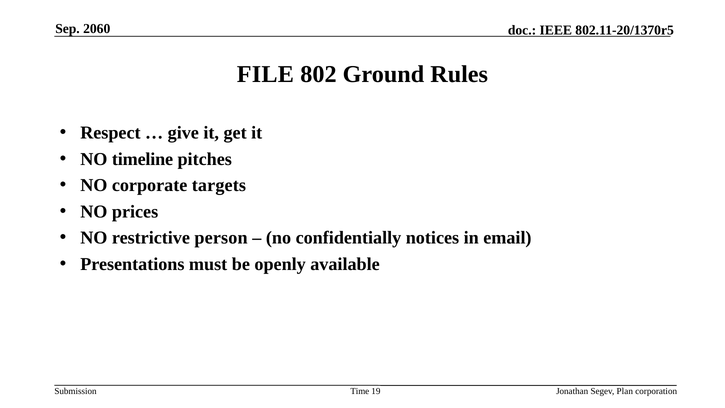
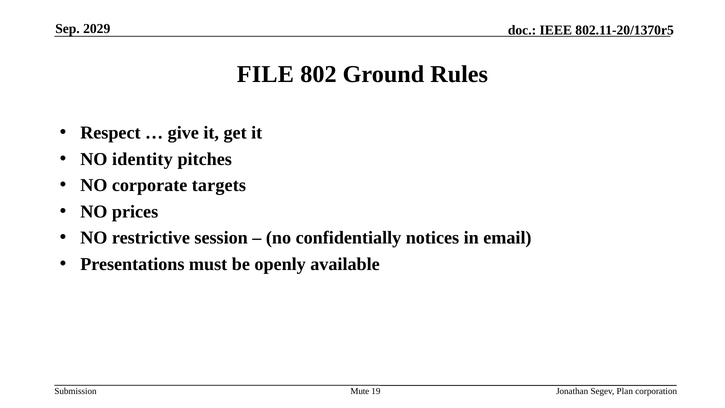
2060: 2060 -> 2029 (97, 29)
timeline: timeline -> identity (142, 159)
person: person -> session (221, 238)
Time: Time -> Mute (360, 391)
